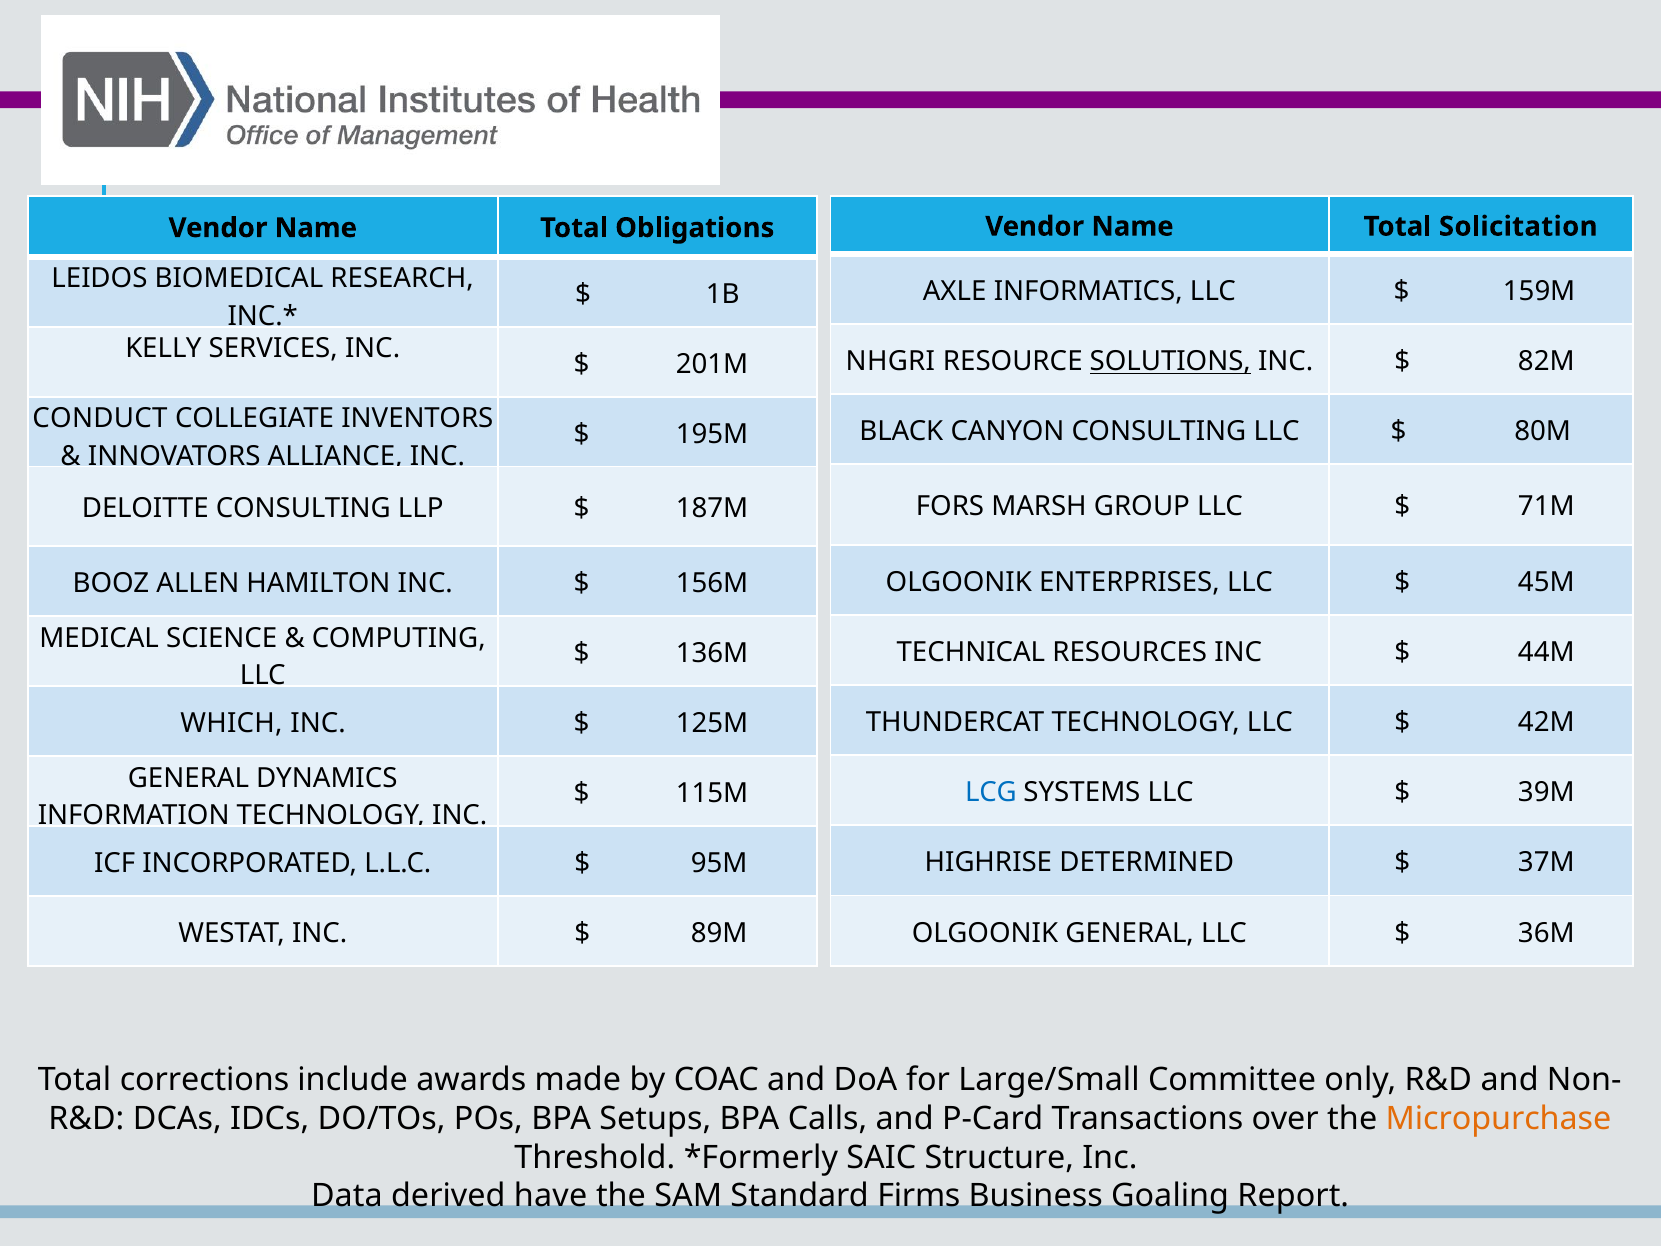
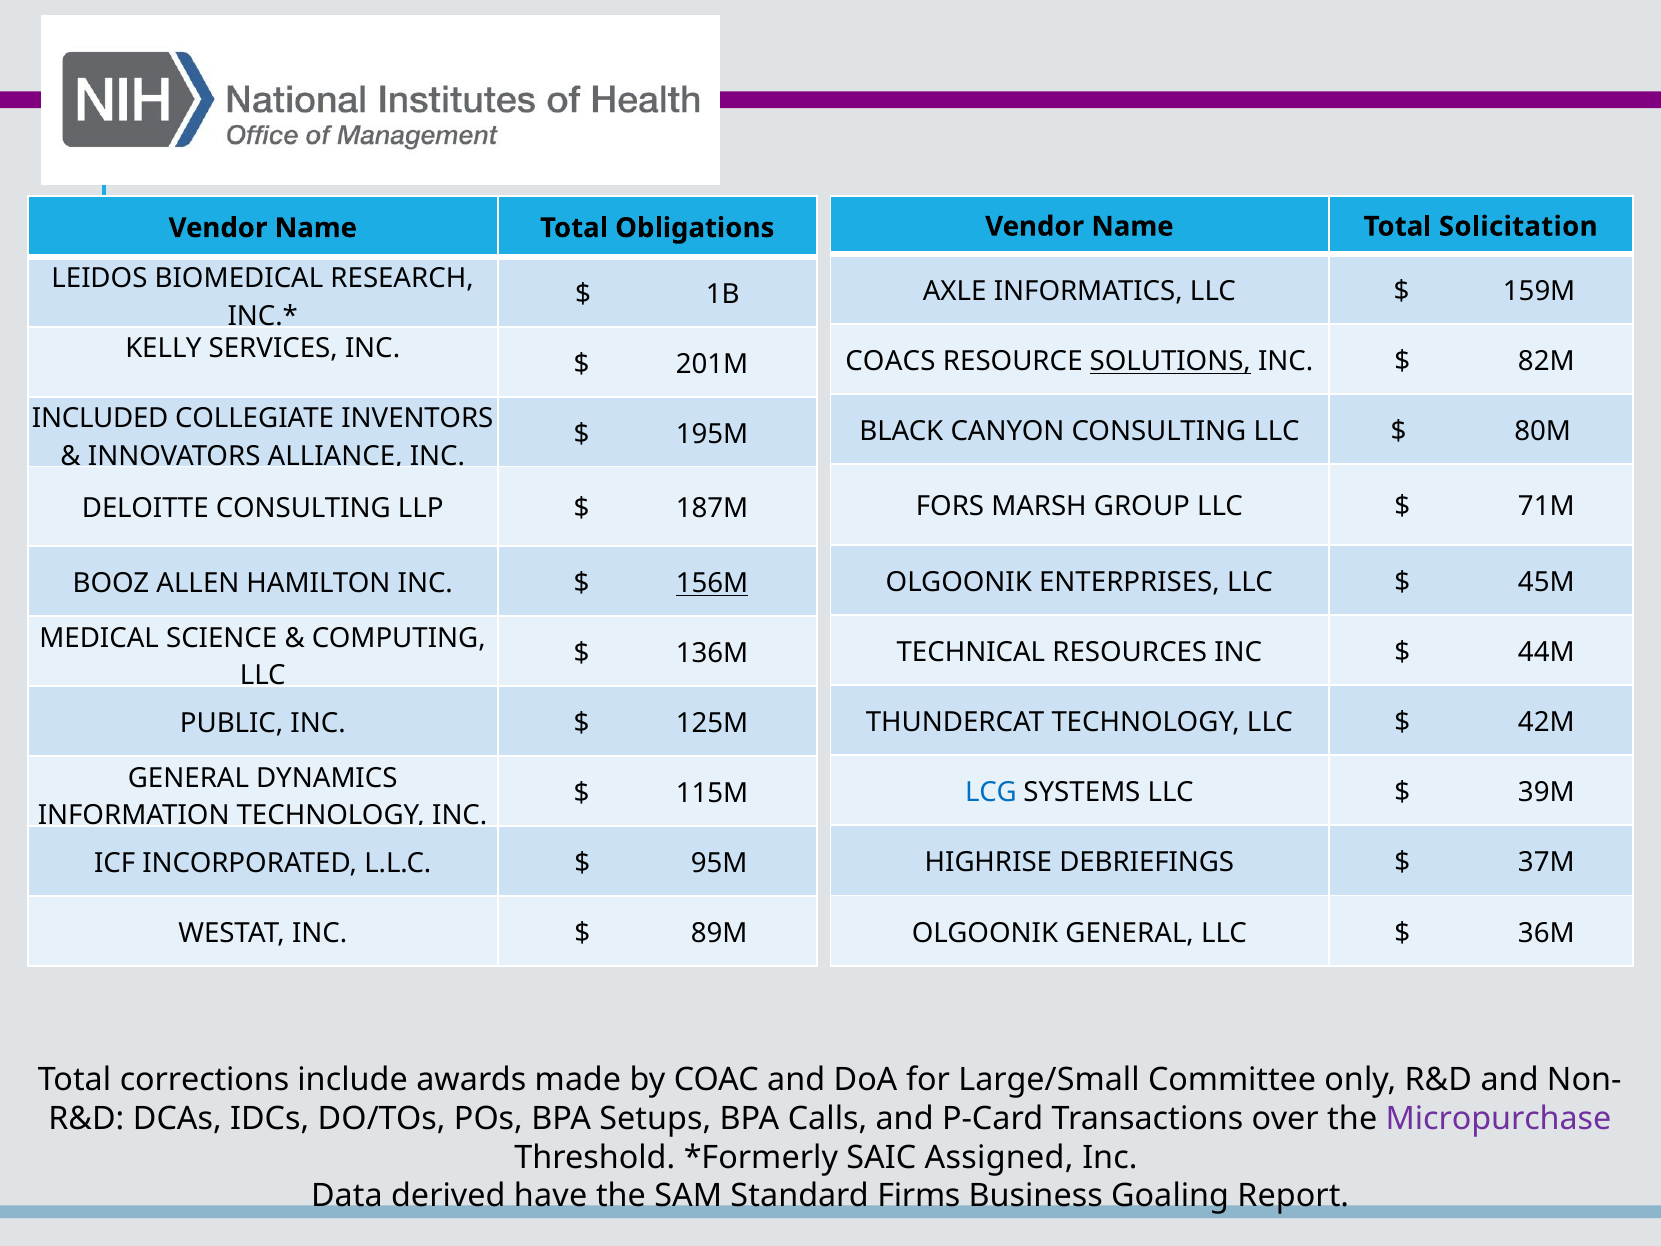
NHGRI: NHGRI -> COACS (890, 361)
CONDUCT: CONDUCT -> INCLUDED (100, 418)
156M underline: none -> present (712, 584)
WHICH: WHICH -> PUBLIC (232, 723)
DETERMINED: DETERMINED -> DEBRIEFINGS (1147, 863)
Micropurchase colour: orange -> purple (1498, 1118)
Structure: Structure -> Assigned (999, 1157)
